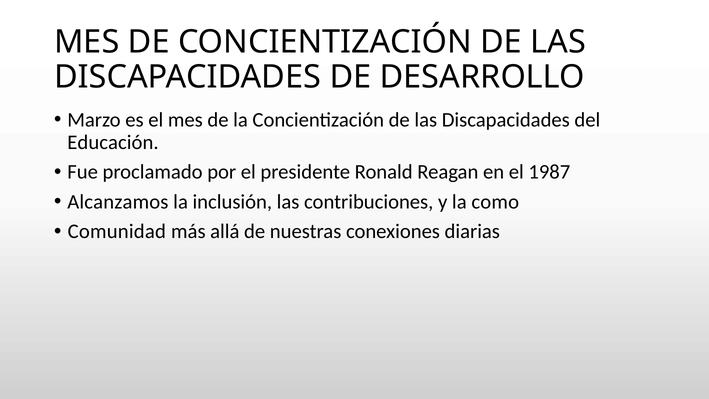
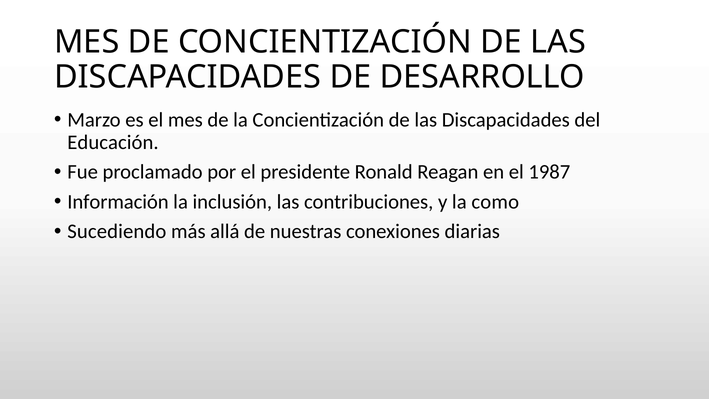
Alcanzamos: Alcanzamos -> Información (118, 202)
Comunidad: Comunidad -> Sucediendo (117, 231)
